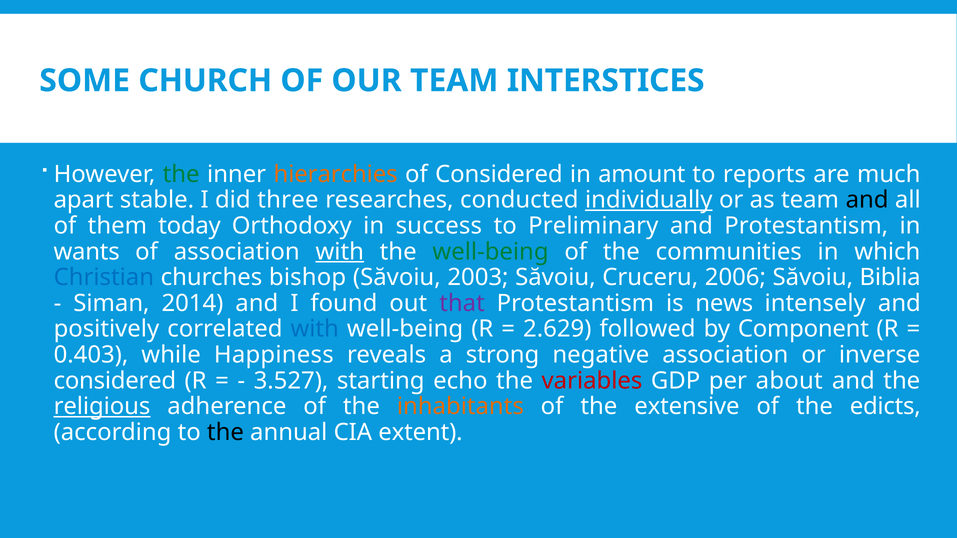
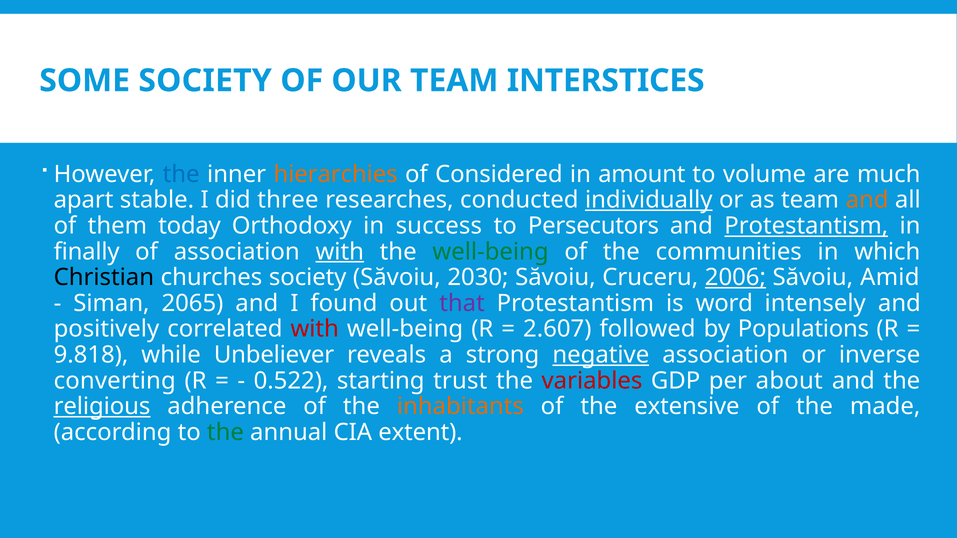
SOME CHURCH: CHURCH -> SOCIETY (205, 81)
the colour: green -> blue (181, 174)
reports: reports -> volume (764, 174)
and colour: black -> orange (867, 200)
Preliminary: Preliminary -> Persecutors (593, 226)
Protestantism underline: none -> present (806, 226)
wants: wants -> finally (87, 252)
Christian colour: blue -> black (104, 278)
churches bishop: bishop -> society (308, 278)
2003: 2003 -> 2030 (478, 278)
2006 underline: none -> present (735, 278)
Biblia: Biblia -> Amid (890, 278)
2014: 2014 -> 2065 (192, 303)
news: news -> word (724, 303)
with colour: blue -> red (315, 329)
2.629: 2.629 -> 2.607 (557, 329)
Component: Component -> Populations (803, 329)
0.403: 0.403 -> 9.818 (91, 355)
Happiness: Happiness -> Unbeliever (274, 355)
negative underline: none -> present (601, 355)
considered: considered -> converting (115, 381)
3.527: 3.527 -> 0.522 (291, 381)
echo: echo -> trust (460, 381)
edicts: edicts -> made (885, 407)
the colour: black -> green (225, 433)
